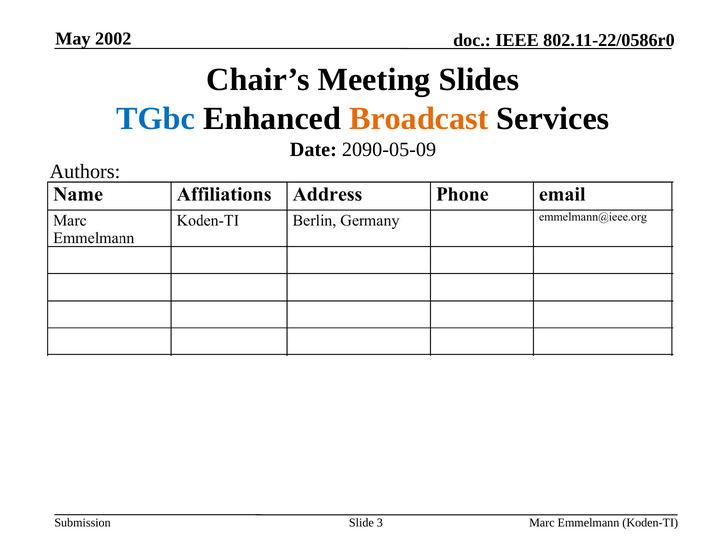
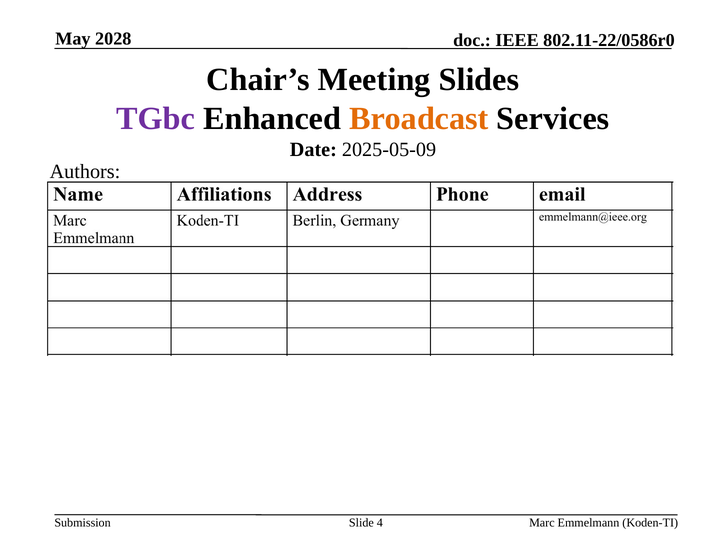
2002: 2002 -> 2028 (113, 38)
TGbc colour: blue -> purple (156, 118)
2090-05-09: 2090-05-09 -> 2025-05-09 (389, 149)
3: 3 -> 4 (380, 522)
